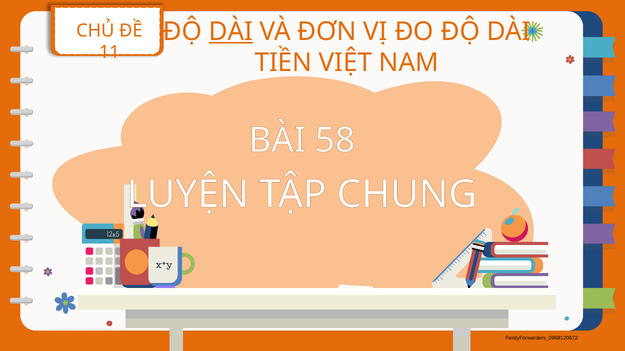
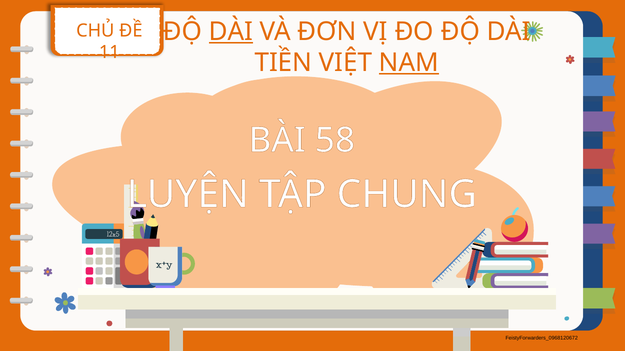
NAM underline: none -> present (409, 63)
